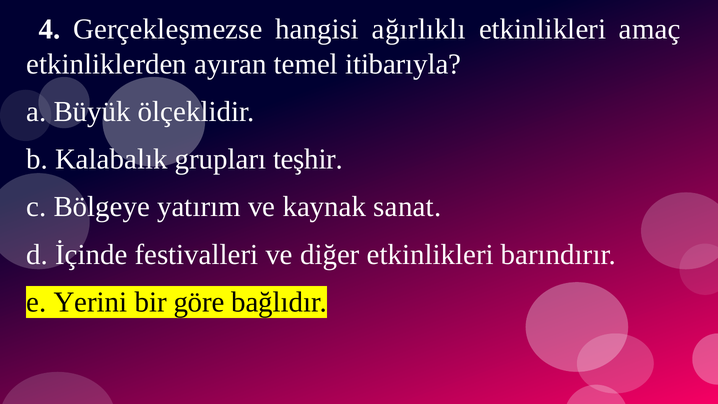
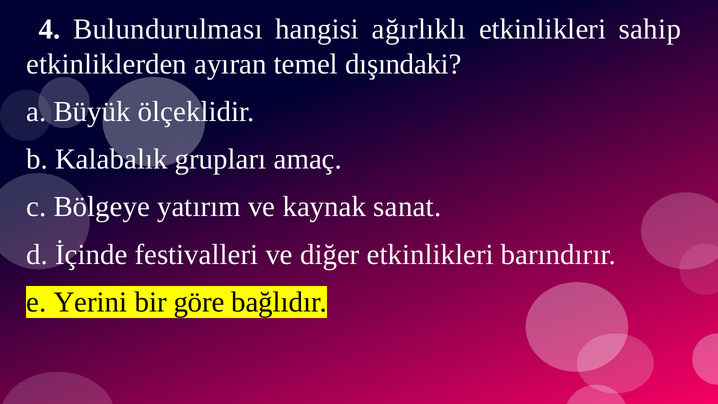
Gerçekleşmezse: Gerçekleşmezse -> Bulundurulması (168, 29)
amaç: amaç -> sahip (650, 29)
itibarıyla: itibarıyla -> dışındaki (403, 64)
teşhir: teşhir -> amaç (308, 159)
